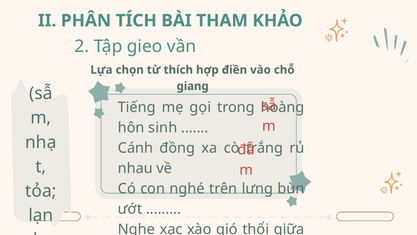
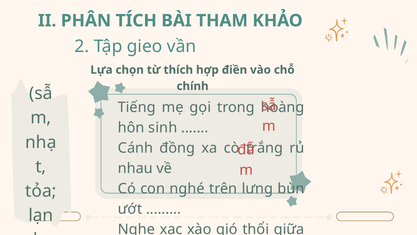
giang: giang -> chính (193, 86)
